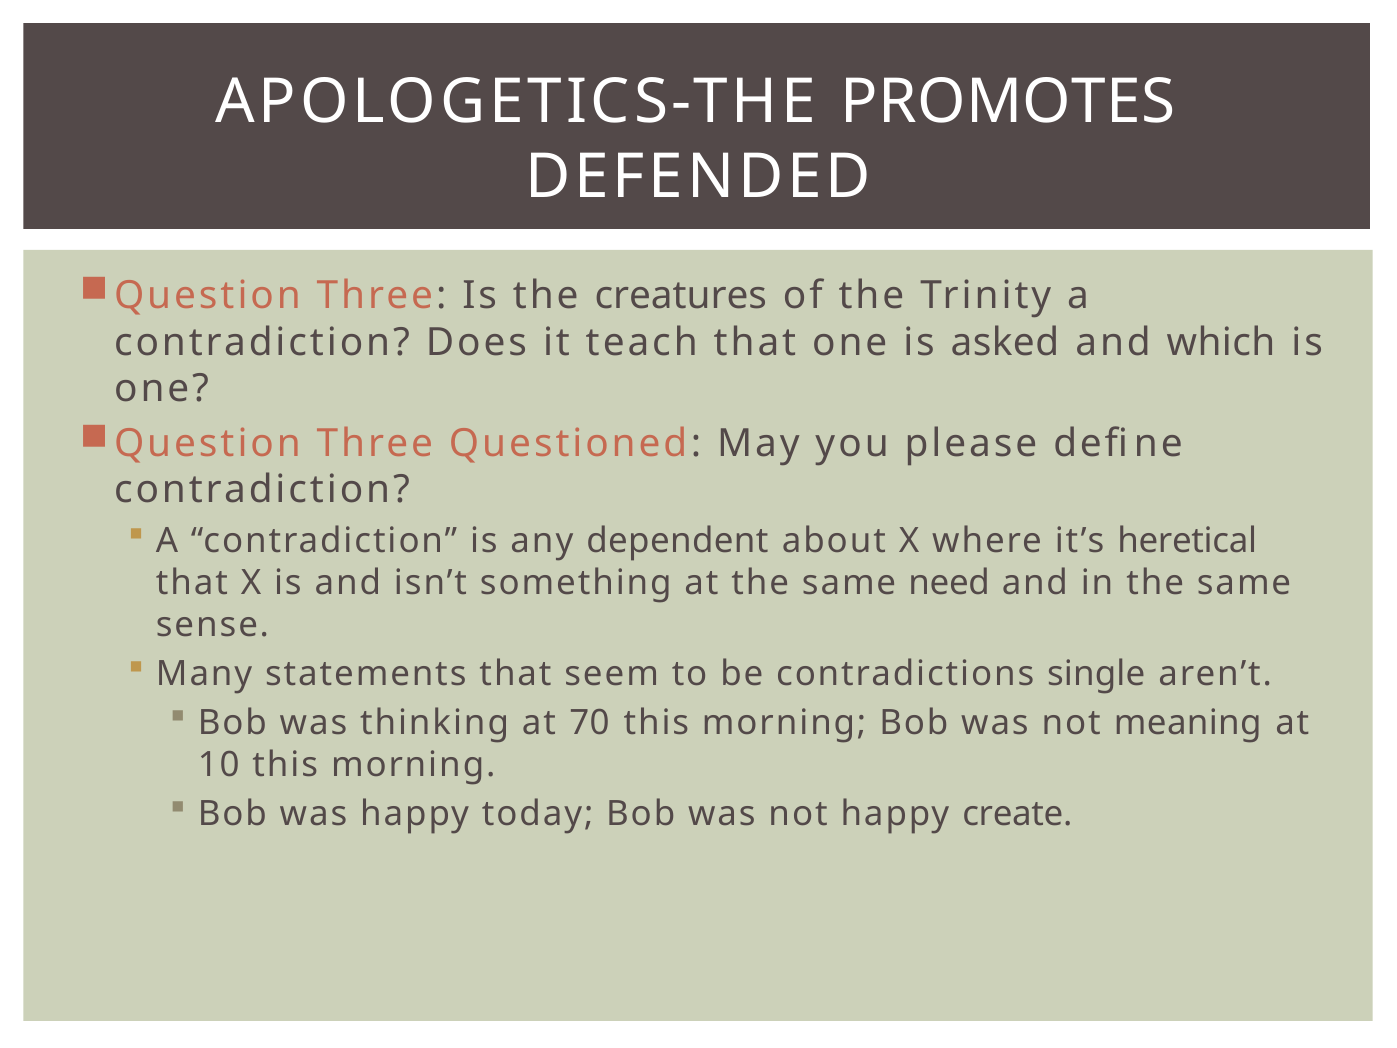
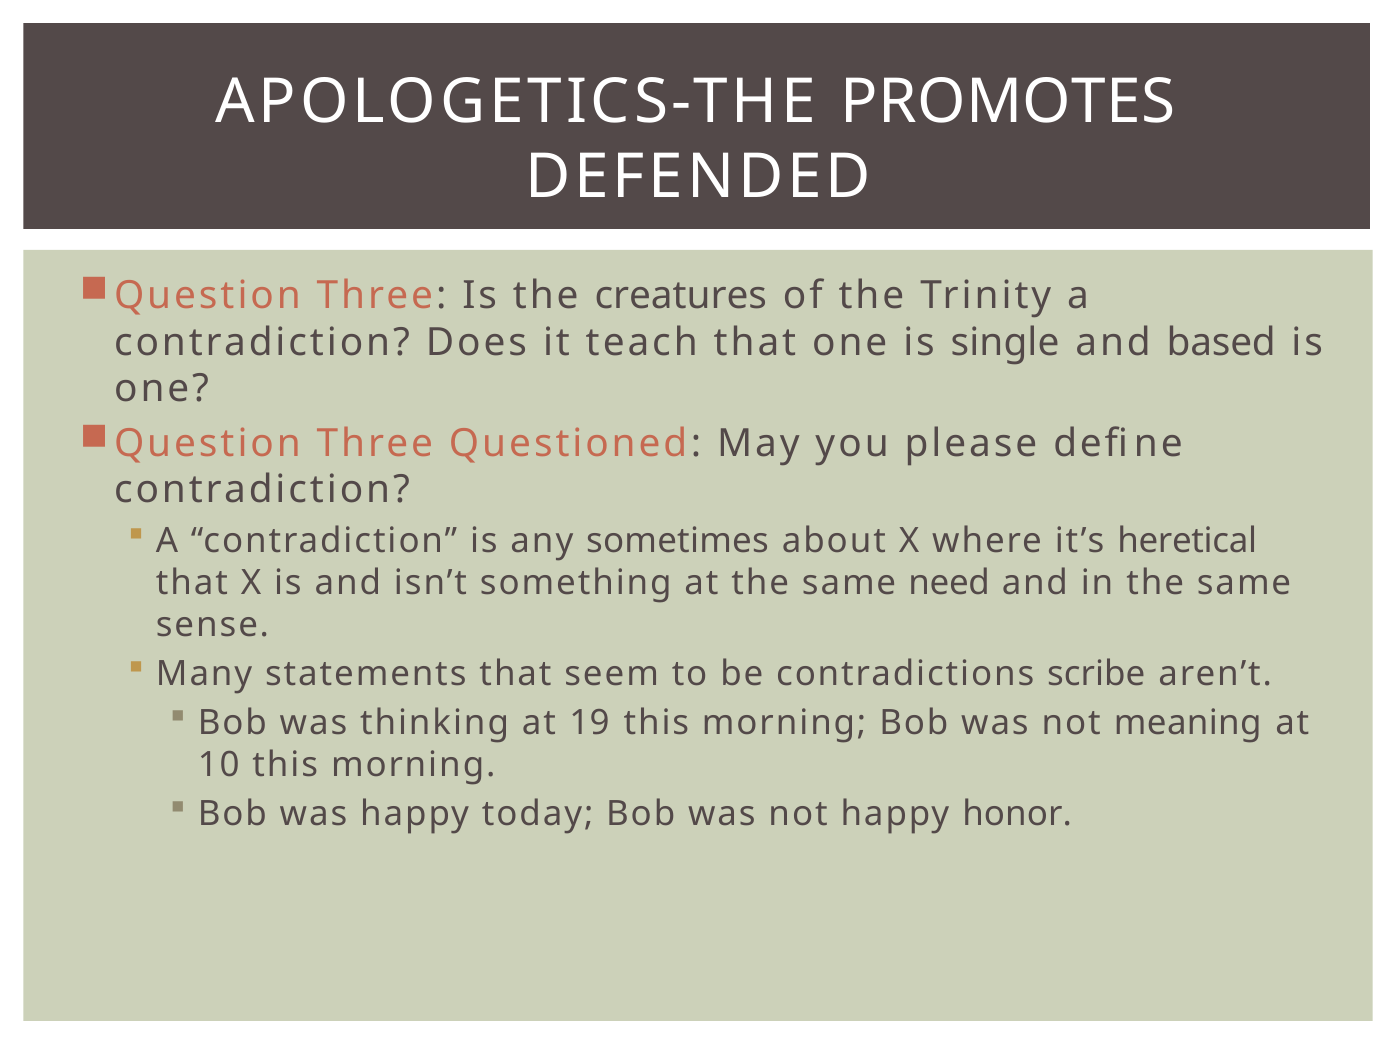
asked: asked -> single (1005, 342)
which: which -> based (1221, 342)
dependent: dependent -> sometimes (677, 541)
single: single -> scribe (1096, 674)
70: 70 -> 19 (590, 723)
create: create -> honor (1017, 813)
